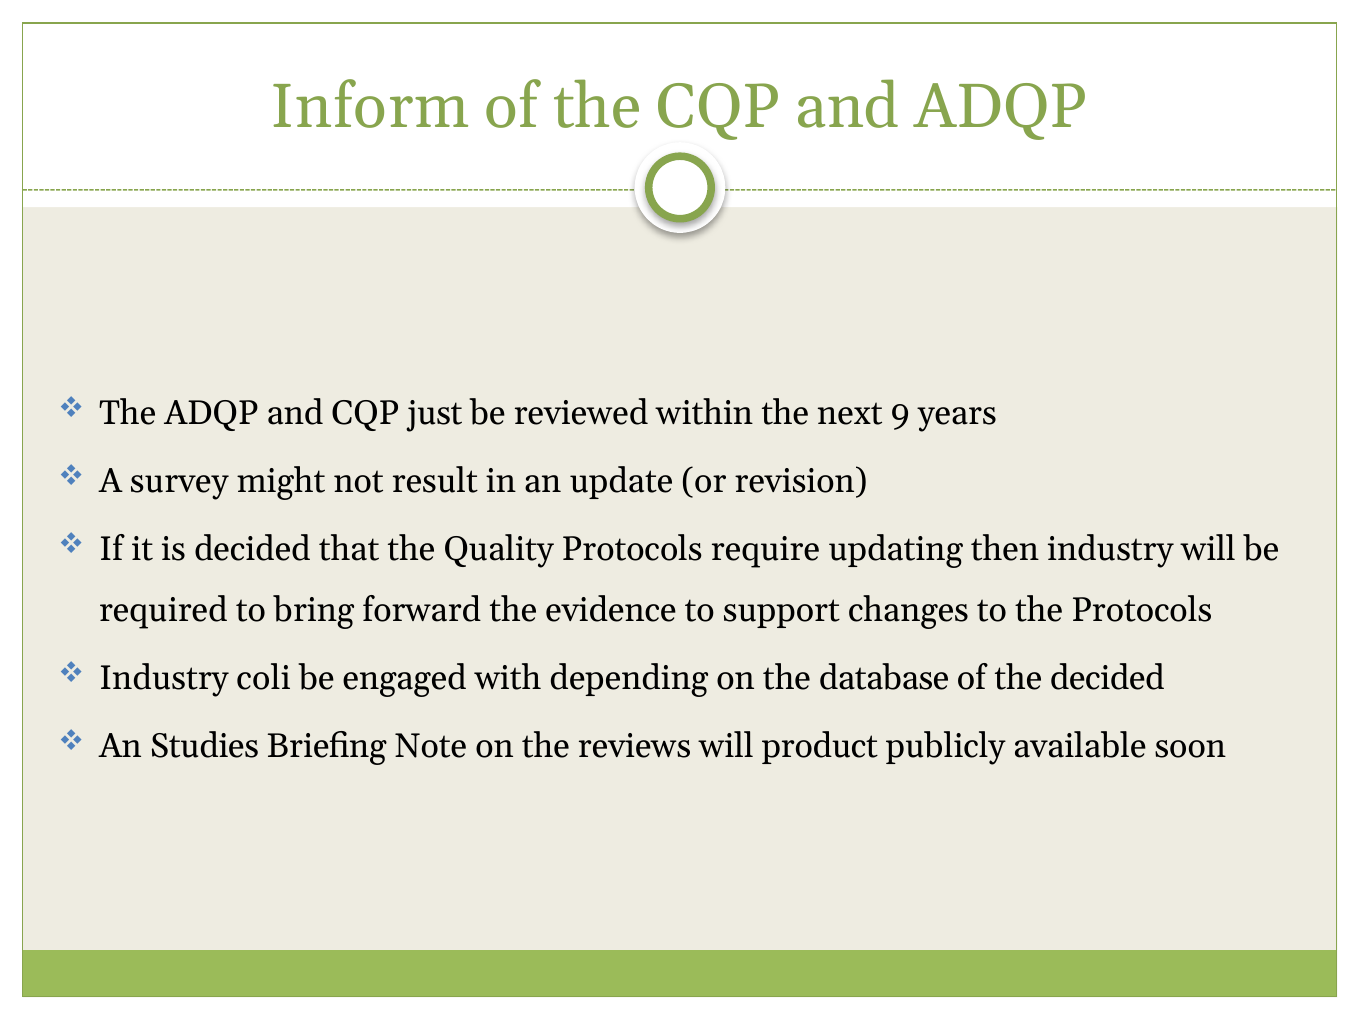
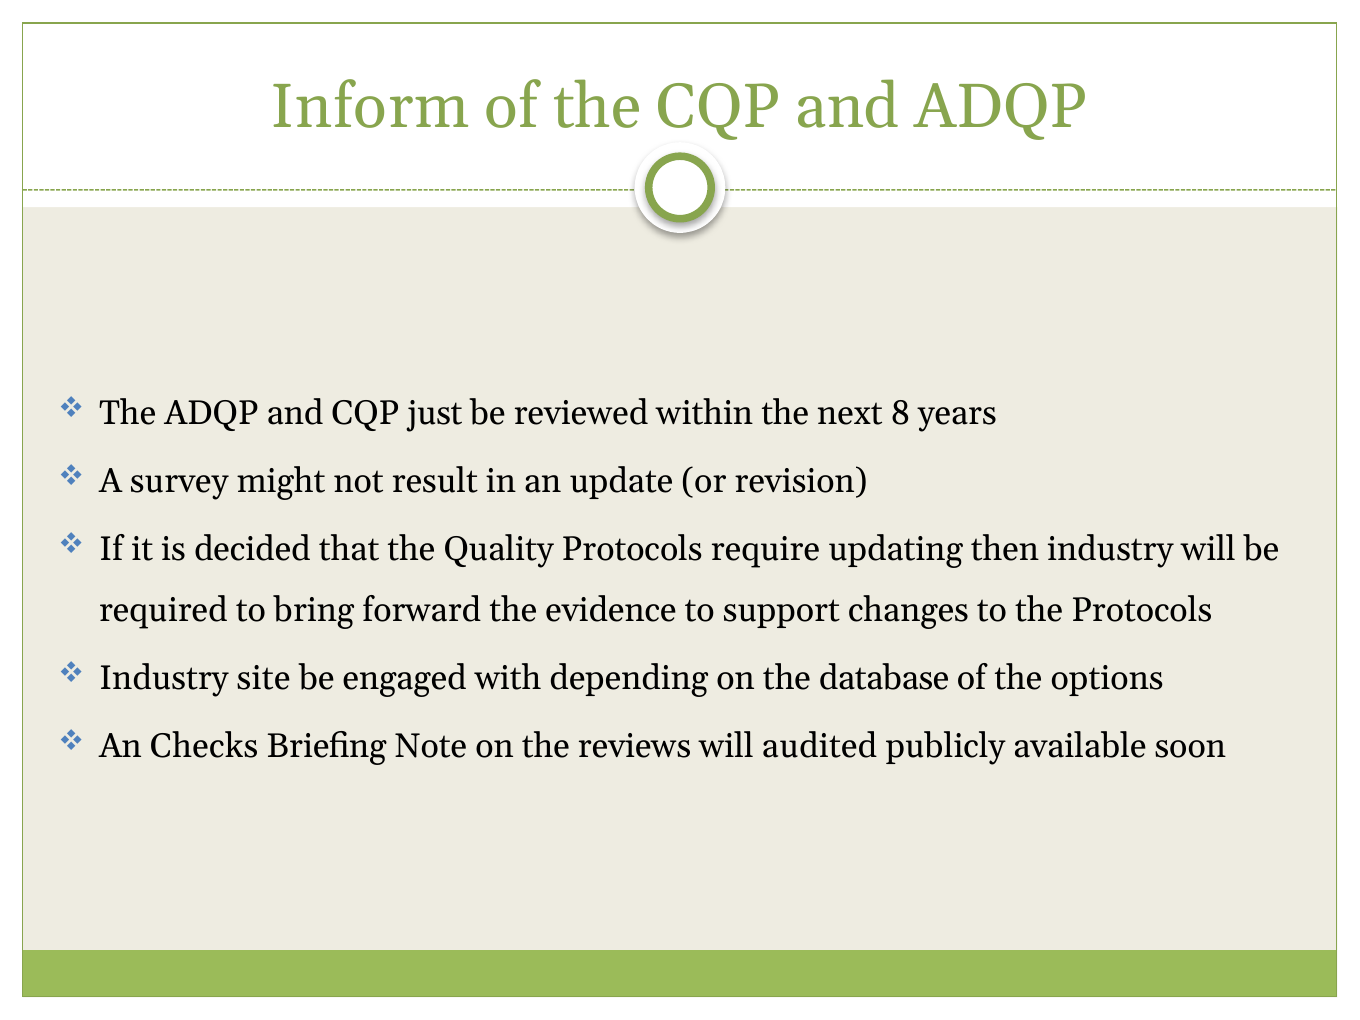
9: 9 -> 8 (900, 413)
coli: coli -> site (264, 678)
the decided: decided -> options (1107, 678)
Studies: Studies -> Checks (204, 746)
product: product -> audited (820, 746)
